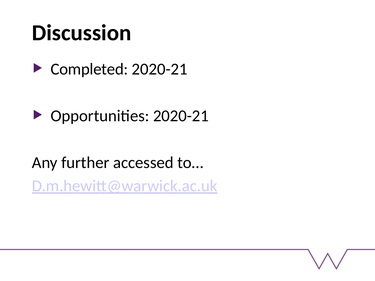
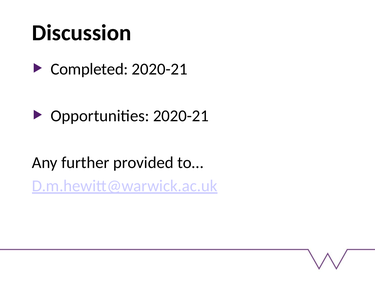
accessed: accessed -> provided (143, 163)
